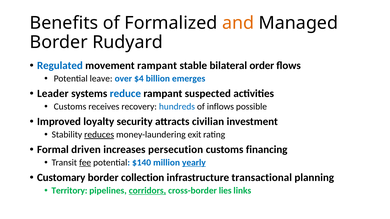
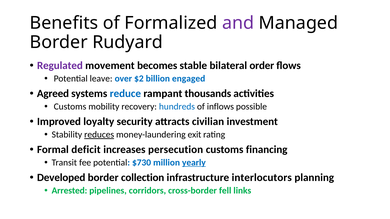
and colour: orange -> purple (238, 23)
Regulated colour: blue -> purple (60, 66)
movement rampant: rampant -> becomes (157, 66)
$4: $4 -> $2 (139, 79)
emerges: emerges -> engaged (189, 79)
Leader: Leader -> Agreed (53, 94)
suspected: suspected -> thousands (208, 94)
receives: receives -> mobility (104, 107)
driven: driven -> deficit (86, 150)
fee underline: present -> none (85, 163)
$140: $140 -> $730 (142, 163)
Customary: Customary -> Developed (61, 178)
transactional: transactional -> interlocutors (262, 178)
Territory: Territory -> Arrested (69, 191)
corridors underline: present -> none (147, 191)
lies: lies -> fell (225, 191)
